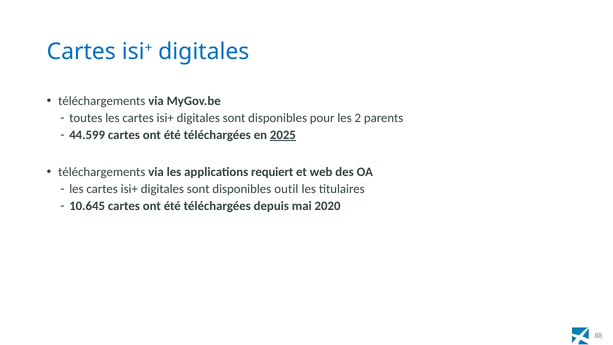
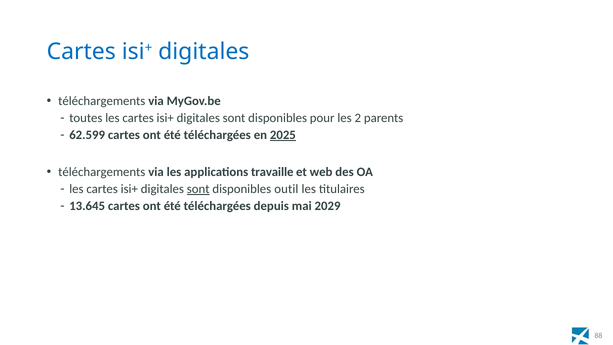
44.599: 44.599 -> 62.599 (87, 135)
requiert: requiert -> travaille (272, 172)
sont underline: none -> present (198, 189)
10.645: 10.645 -> 13.645 (87, 206)
2020: 2020 -> 2029 (328, 206)
